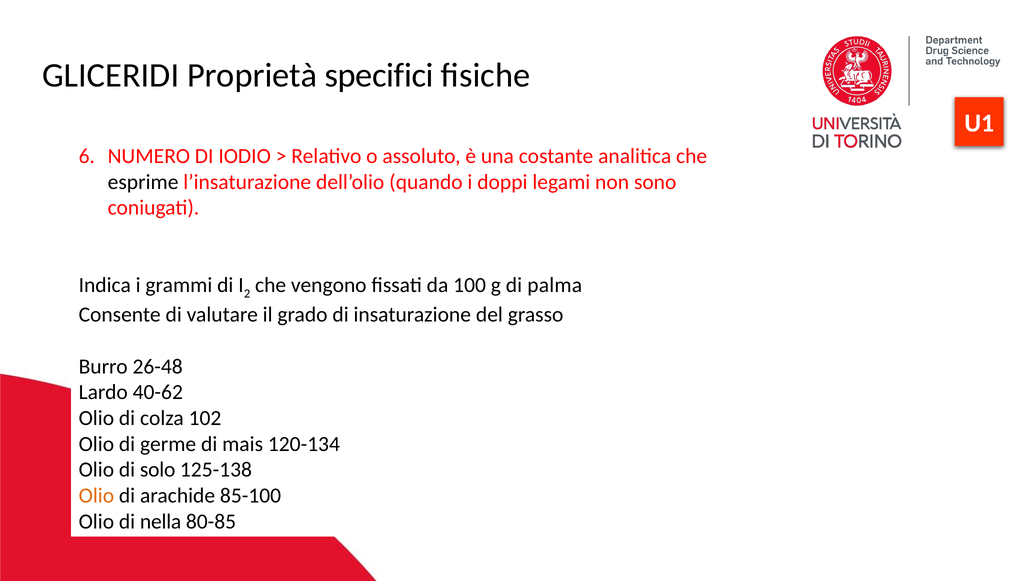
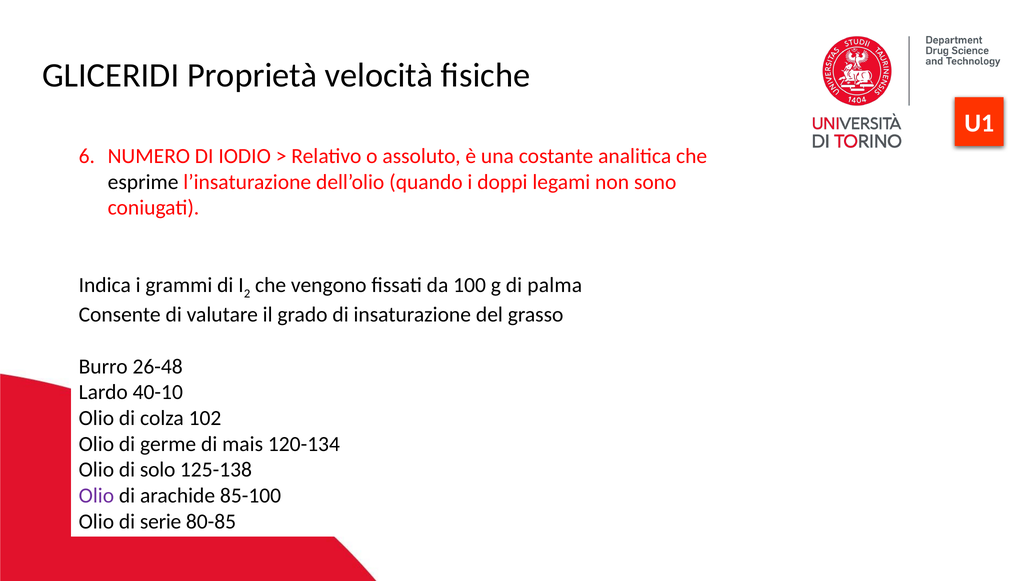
specifici: specifici -> velocità (379, 75)
40-62: 40-62 -> 40-10 (158, 392)
Olio colour: orange -> purple (96, 495)
nella: nella -> serie (161, 521)
